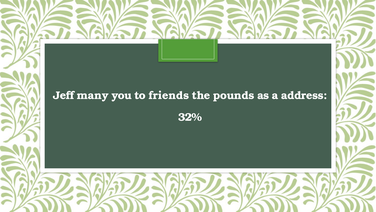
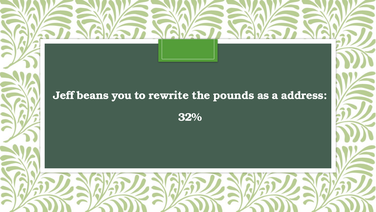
many: many -> beans (93, 95)
friends: friends -> rewrite (169, 95)
